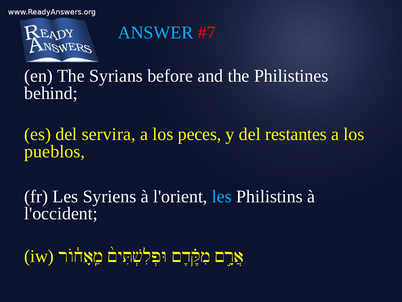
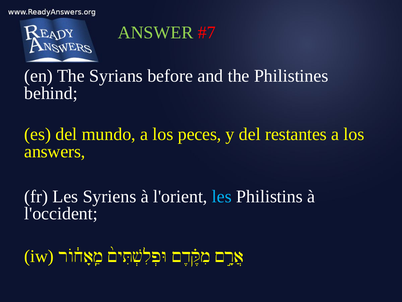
ANSWER colour: light blue -> light green (156, 33)
servira: servira -> mundo (109, 134)
pueblos: pueblos -> answers (55, 151)
